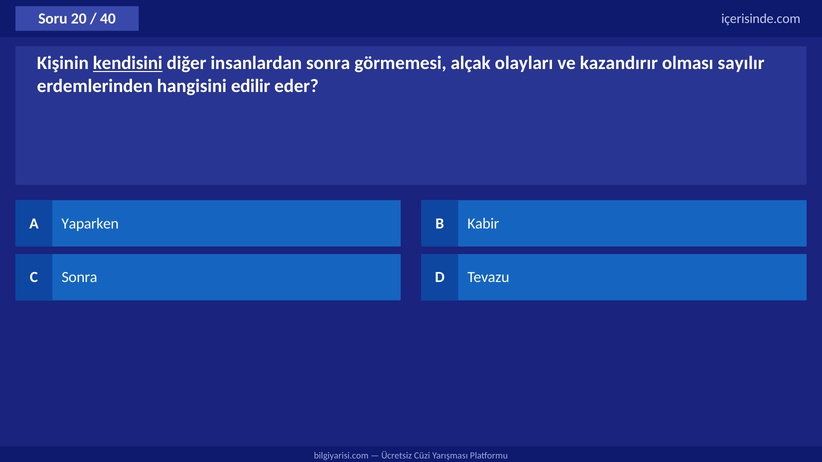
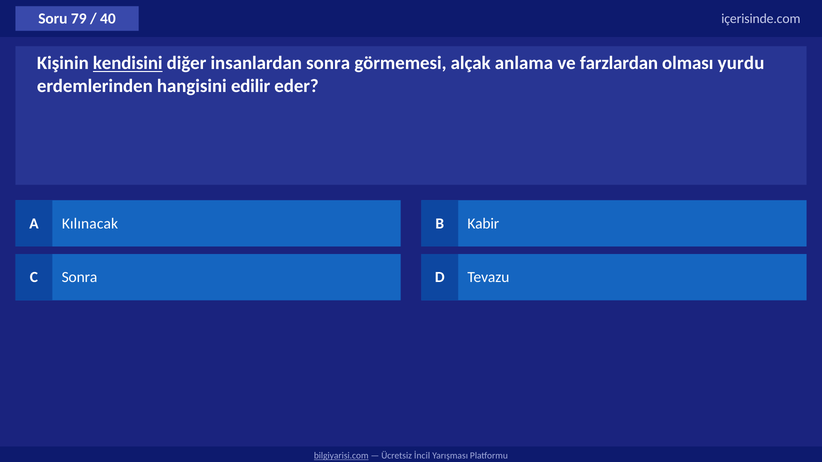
20: 20 -> 79 (79, 19)
olayları: olayları -> anlama (524, 63)
kazandırır: kazandırır -> farzlardan (619, 63)
sayılır: sayılır -> yurdu (741, 63)
Yaparken: Yaparken -> Kılınacak (90, 224)
bilgiyarisi.com underline: none -> present (341, 456)
Cüzi: Cüzi -> İncil (422, 456)
